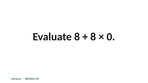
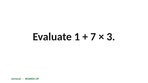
Evaluate 8: 8 -> 1 (77, 37)
8: 8 -> 7 (93, 37)
0: 0 -> 3 (111, 37)
